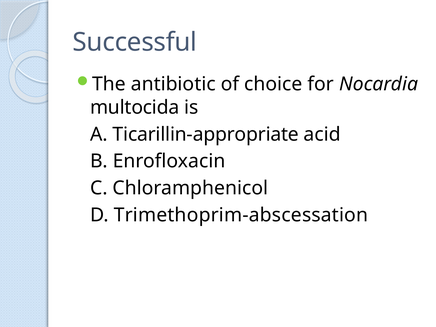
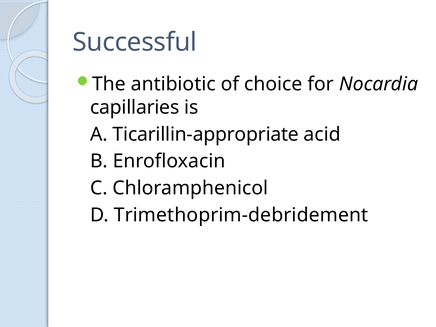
multocida: multocida -> capillaries (135, 107)
Trimethoprim-abscessation: Trimethoprim-abscessation -> Trimethoprim-debridement (241, 215)
